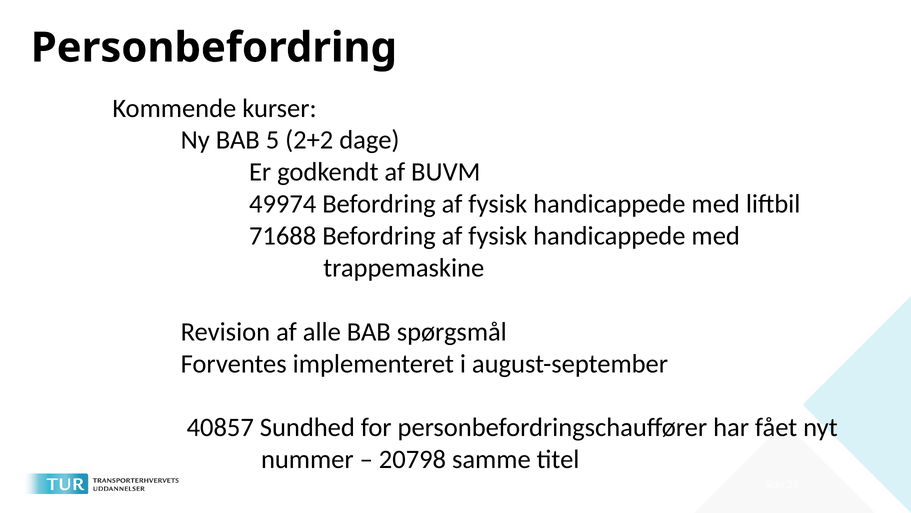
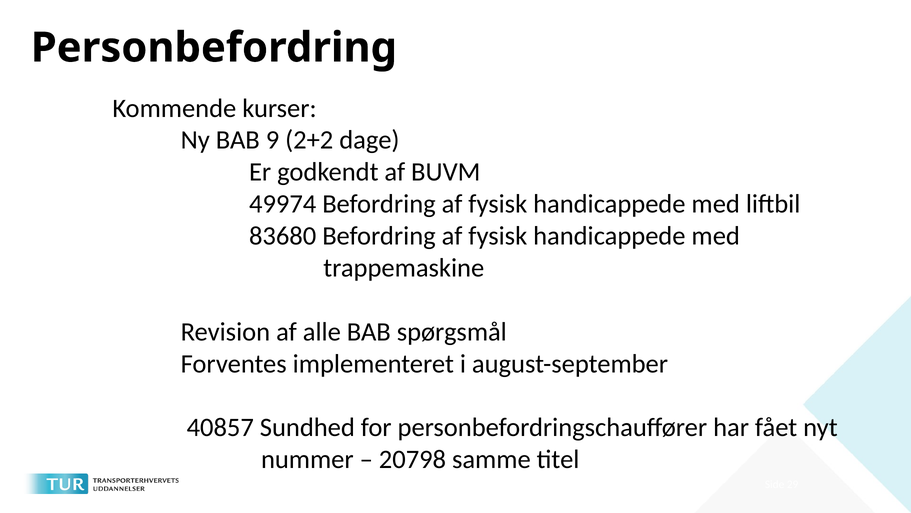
5: 5 -> 9 (273, 140)
71688: 71688 -> 83680 (283, 236)
